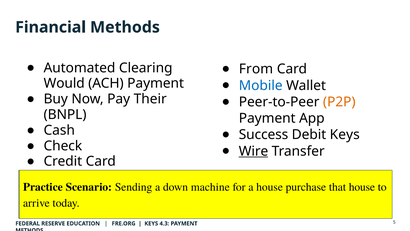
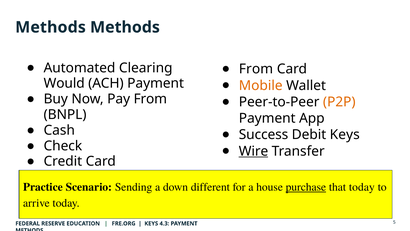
Financial: Financial -> Methods (51, 27)
Mobile colour: blue -> orange (261, 85)
Pay Their: Their -> From (150, 99)
machine: machine -> different (210, 187)
purchase underline: none -> present (306, 187)
that house: house -> today (362, 187)
